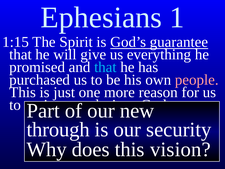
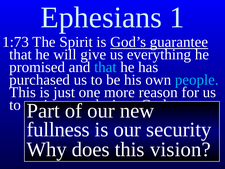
1:15: 1:15 -> 1:73 (16, 42)
people colour: pink -> light blue (197, 80)
through: through -> fullness (58, 129)
